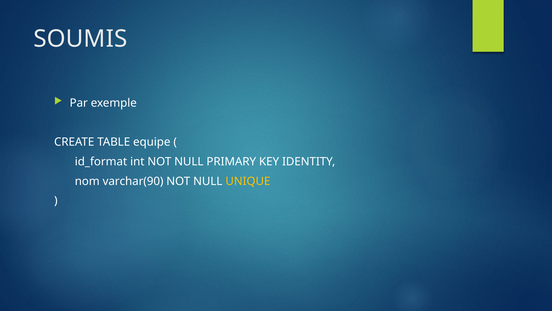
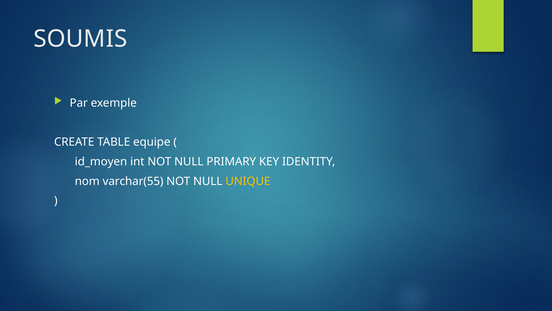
id_format: id_format -> id_moyen (101, 161)
varchar(90: varchar(90 -> varchar(55 (133, 181)
